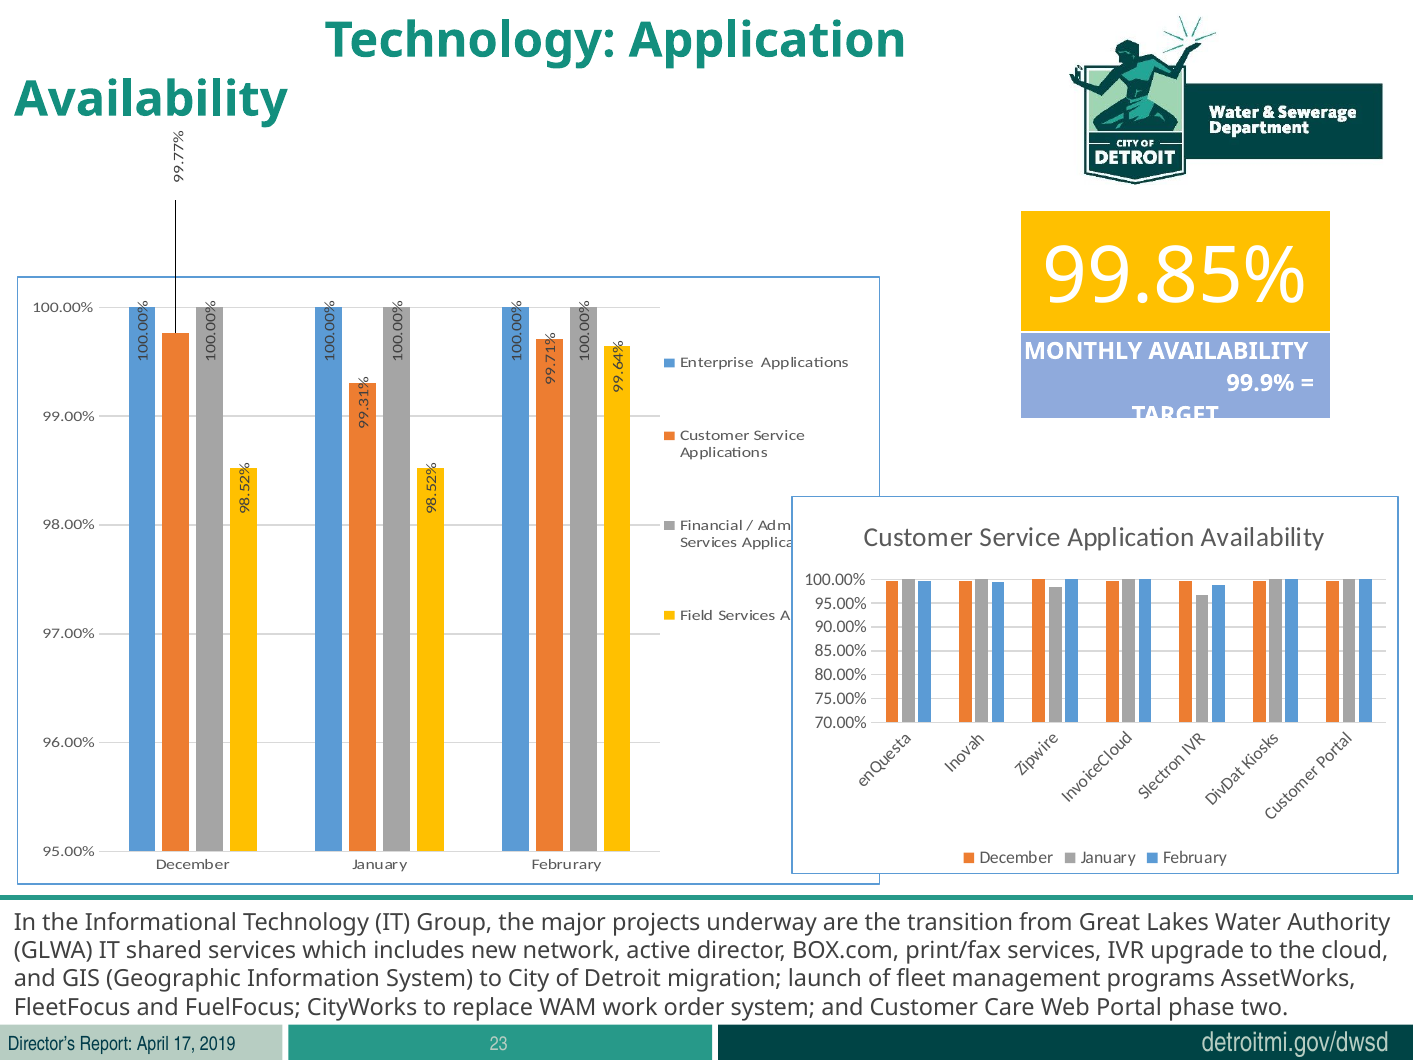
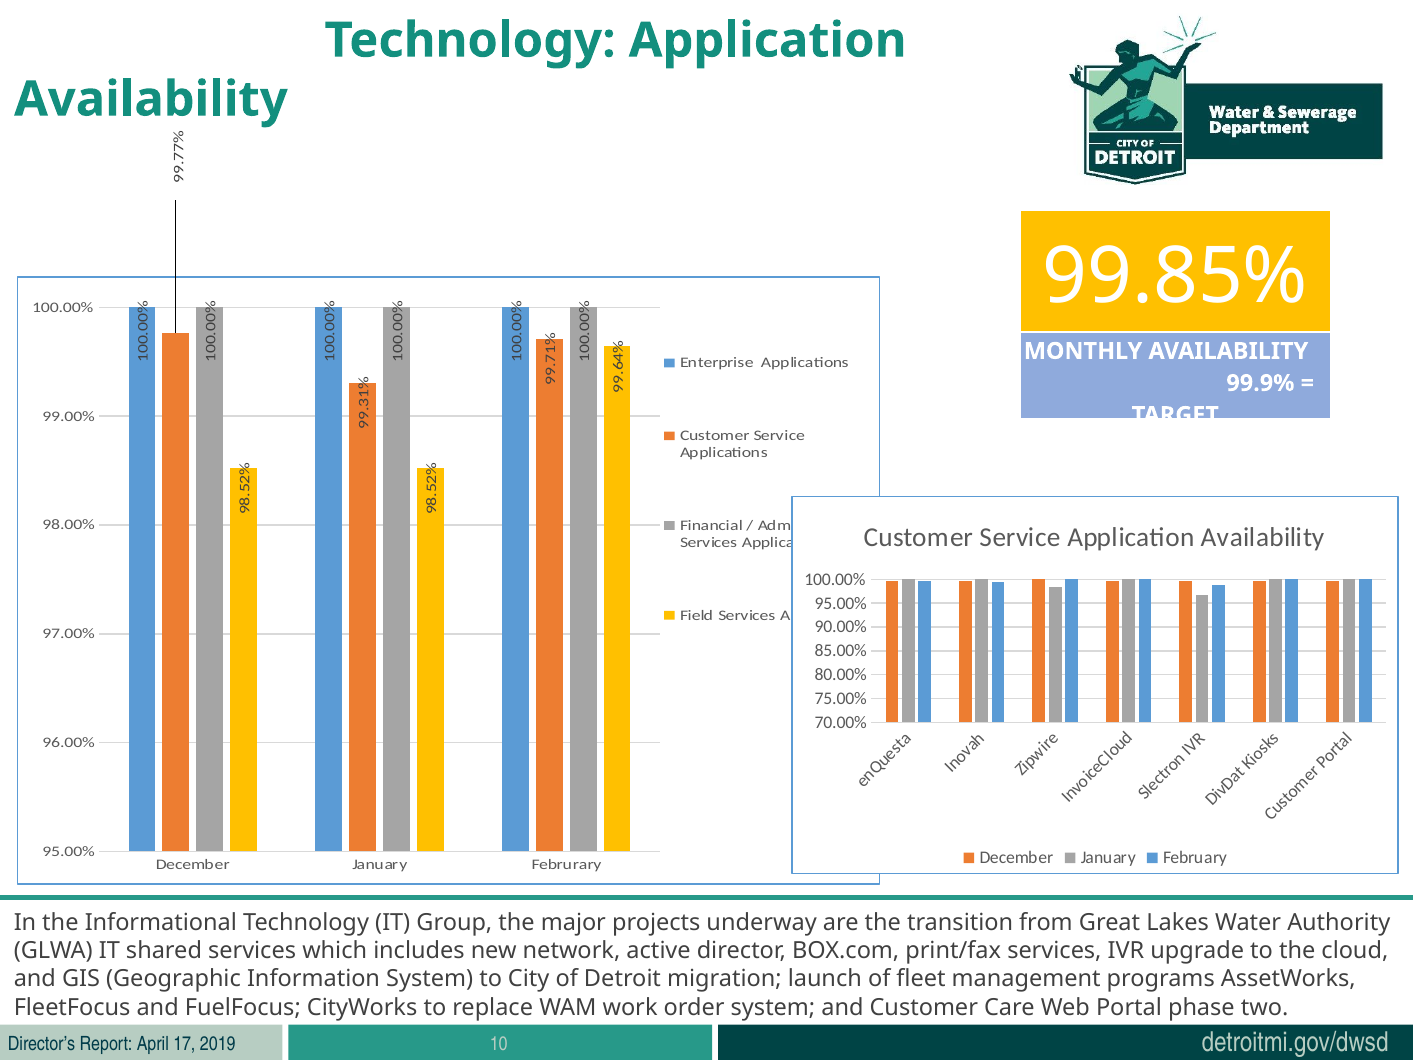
23: 23 -> 10 (499, 1044)
